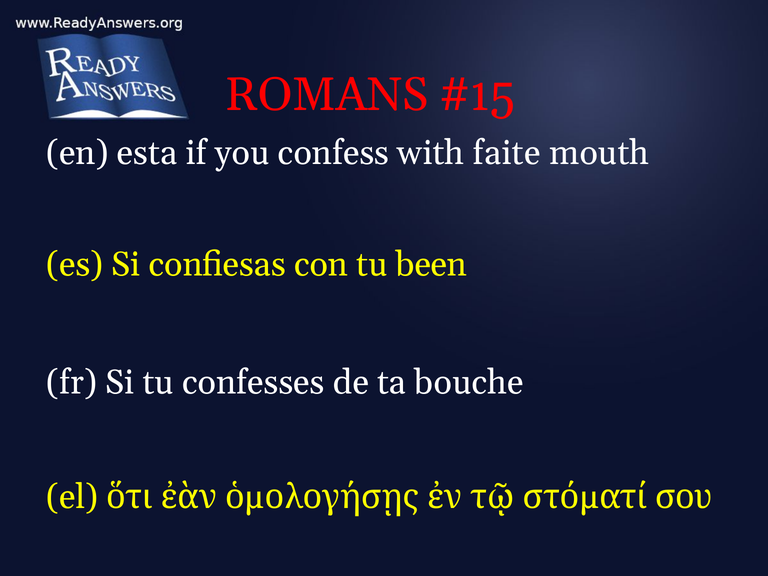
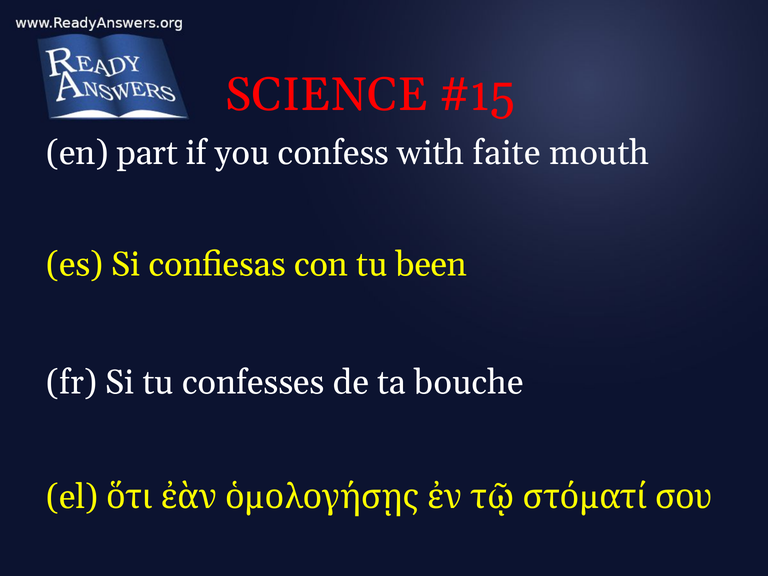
ROMANS: ROMANS -> SCIENCE (327, 95)
esta: esta -> part (147, 153)
